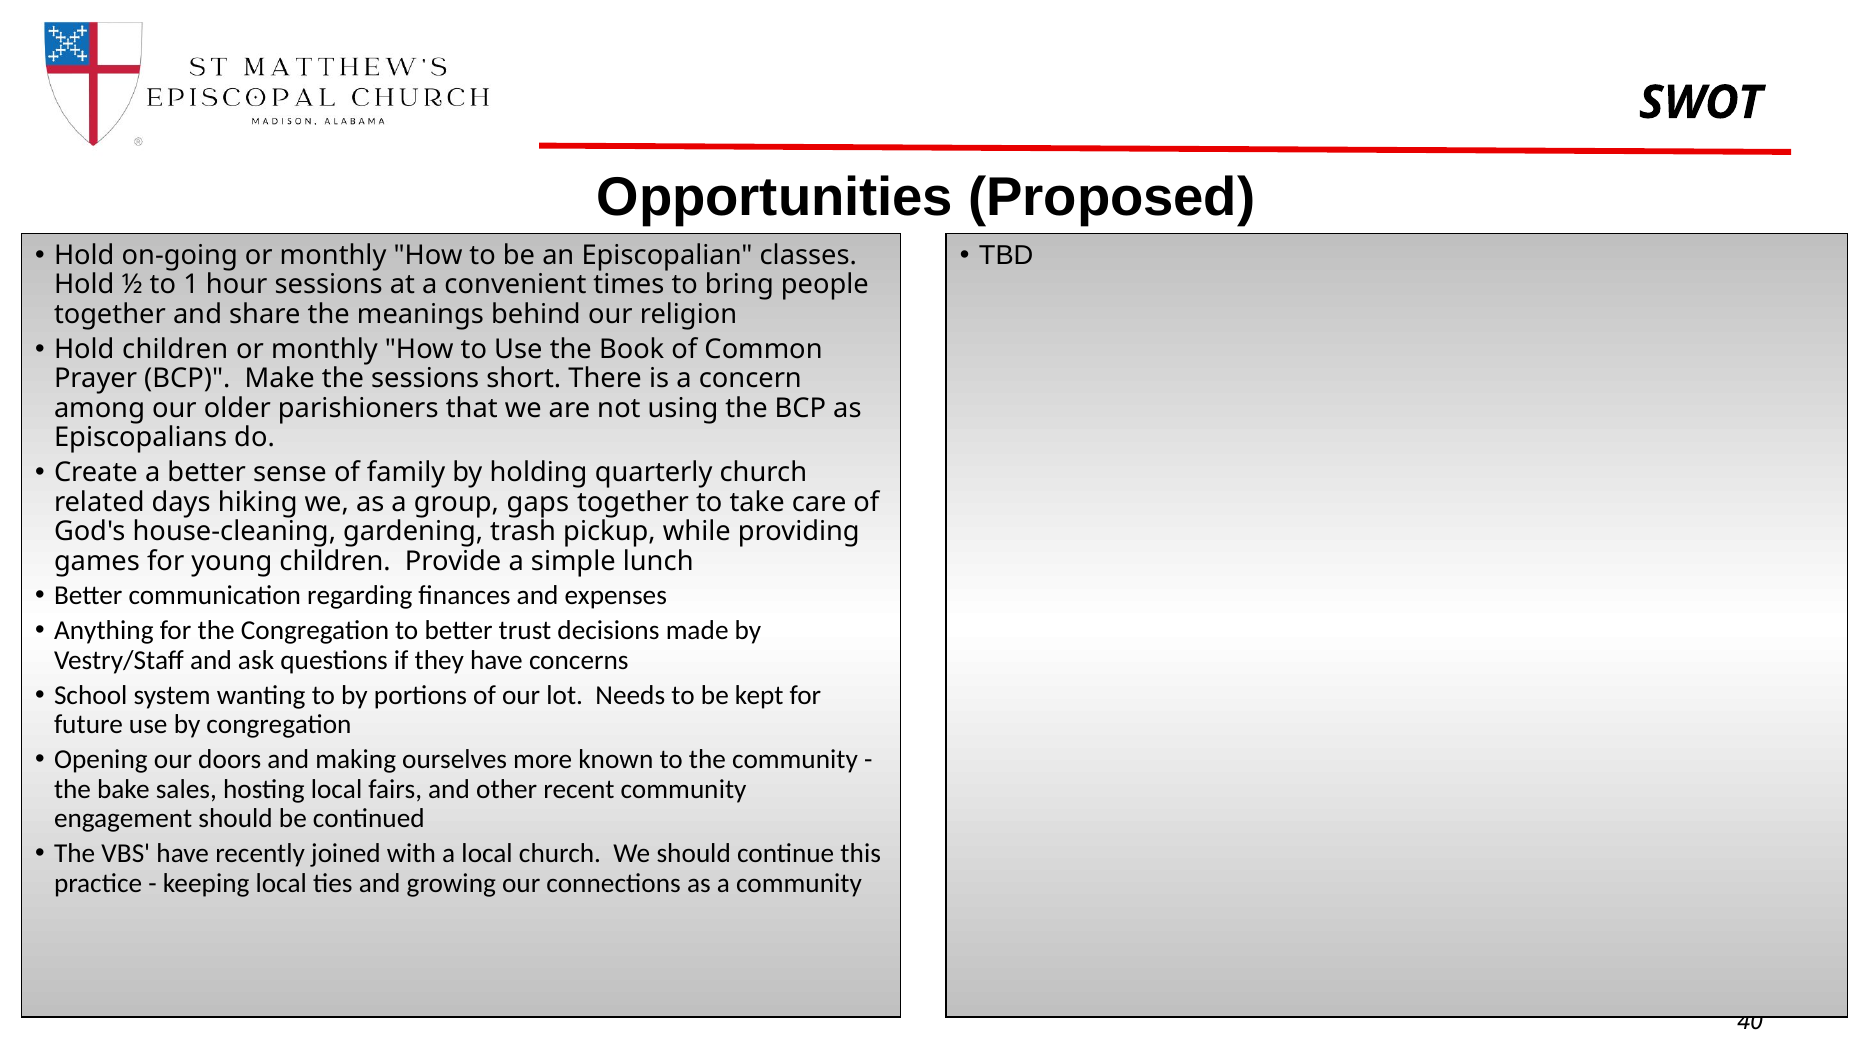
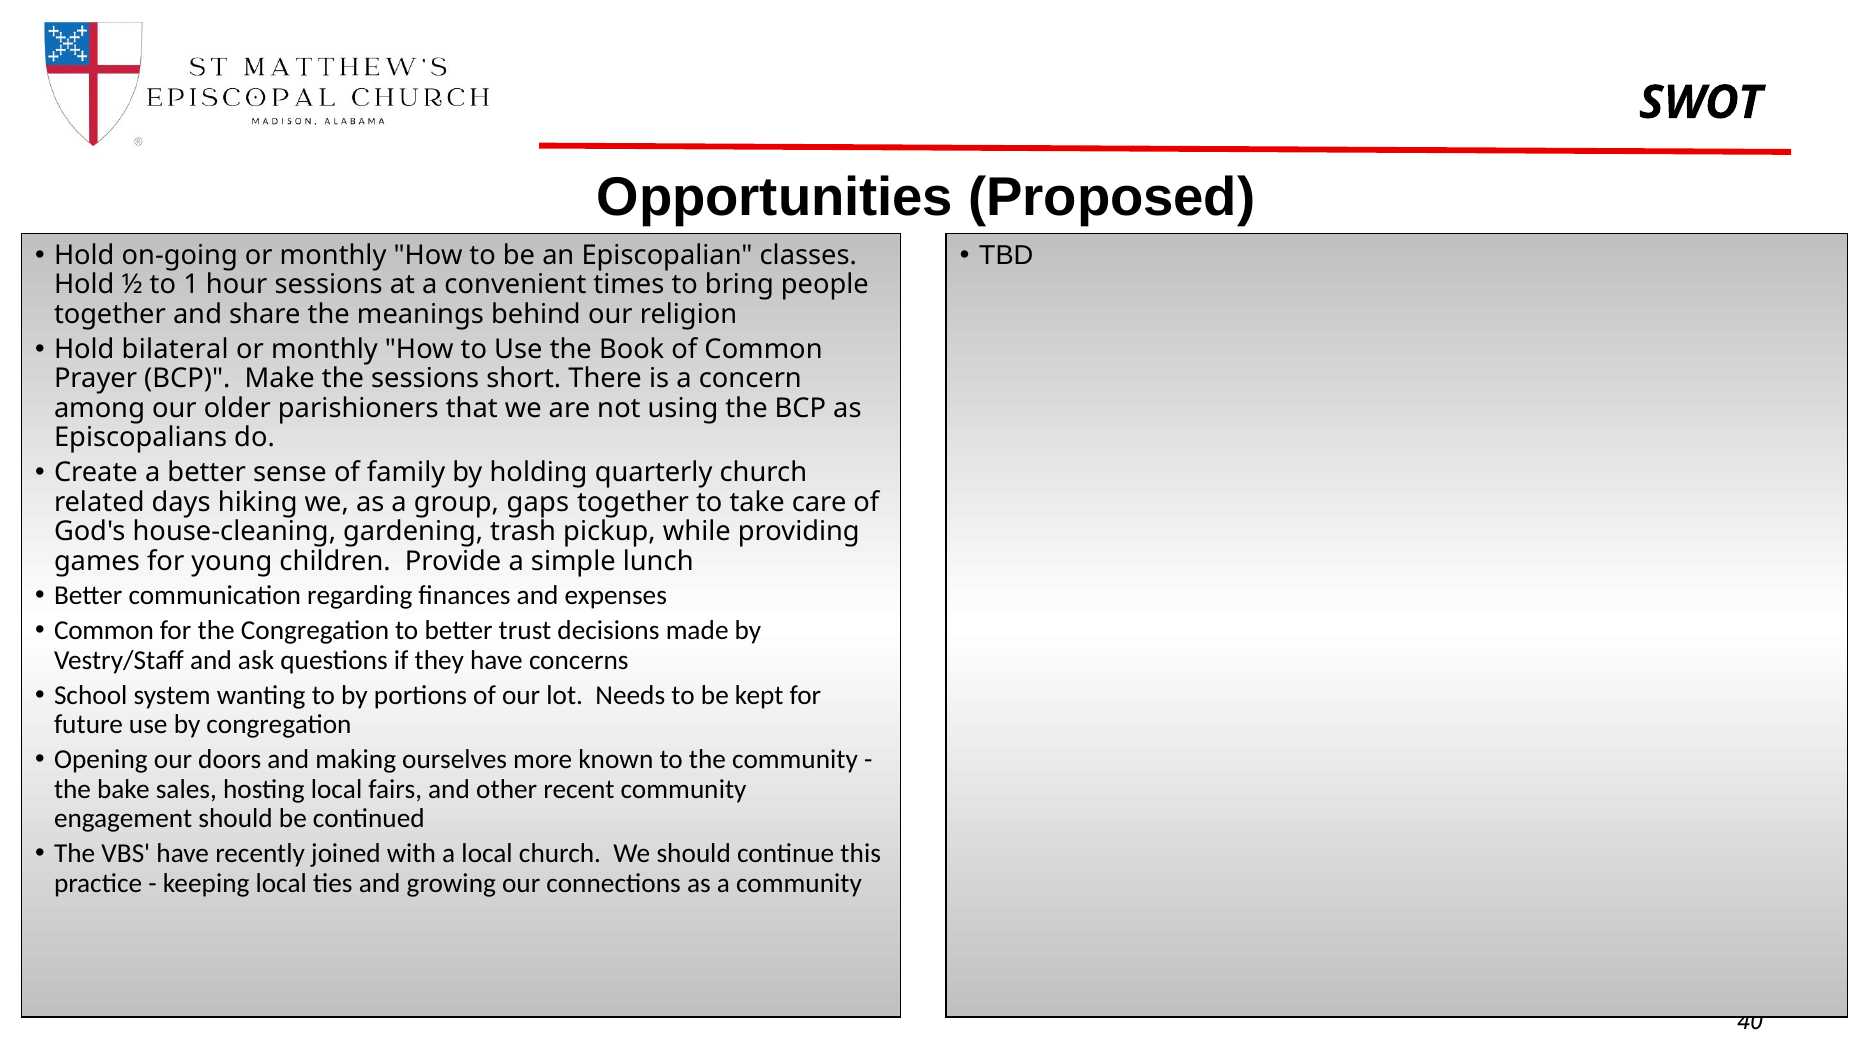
Hold children: children -> bilateral (175, 349)
Anything: Anything -> Common (104, 631)
